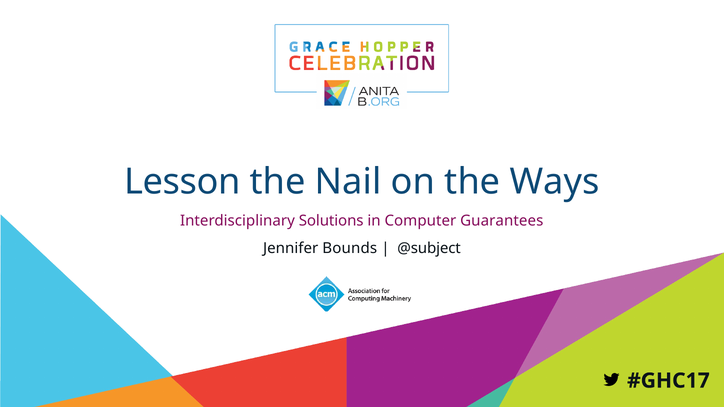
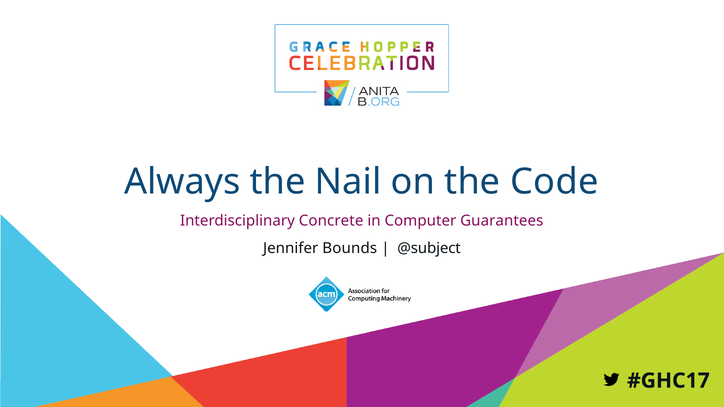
Lesson: Lesson -> Always (182, 182)
Ways: Ways -> Code (554, 182)
Solutions: Solutions -> Concrete (331, 221)
